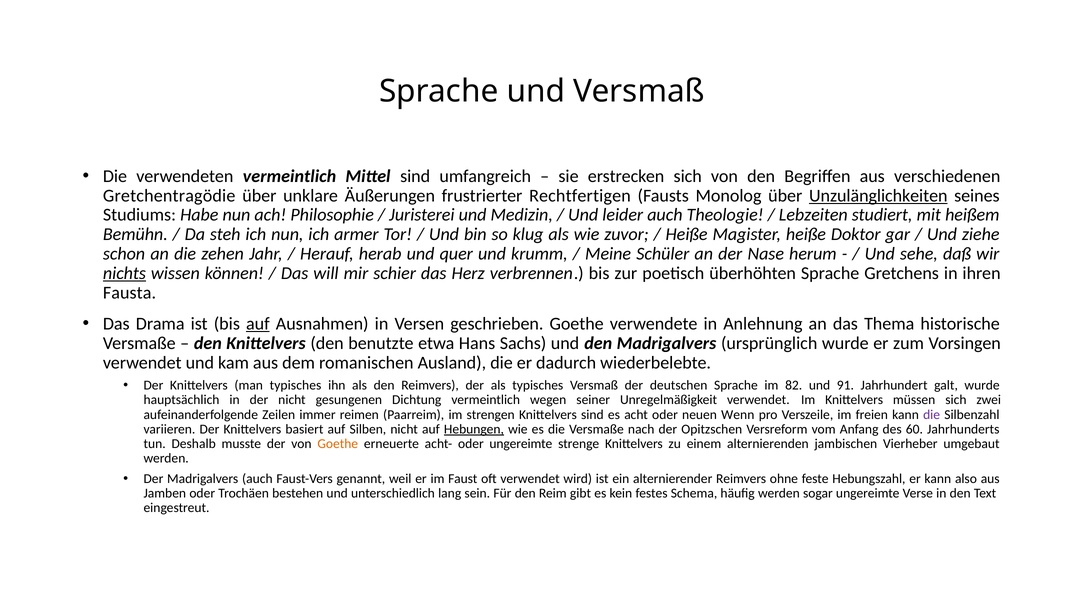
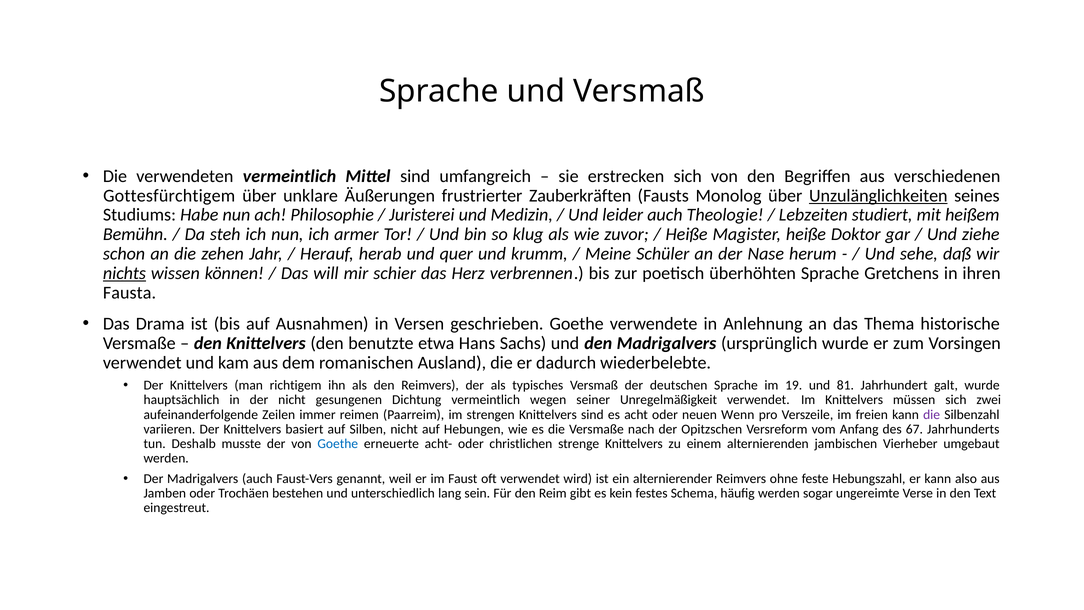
Gretchentragödie: Gretchentragödie -> Gottesfürchtigem (169, 195)
Rechtfertigen: Rechtfertigen -> Zauberkräften (580, 195)
auf underline: present -> none (258, 324)
man typisches: typisches -> richtigem (296, 385)
82: 82 -> 19 (794, 385)
91: 91 -> 81 (845, 385)
Hebungen underline: present -> none (474, 429)
60: 60 -> 67 (914, 429)
Goethe colour: orange -> blue (338, 444)
oder ungereimte: ungereimte -> christlichen (521, 444)
